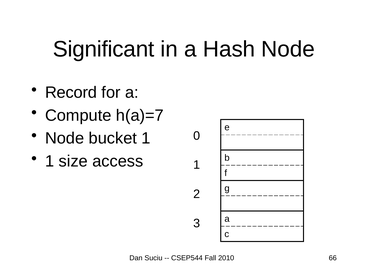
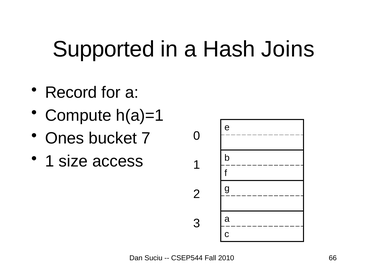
Significant: Significant -> Supported (104, 49)
Hash Node: Node -> Joins (288, 49)
h(a)=7: h(a)=7 -> h(a)=1 (140, 115)
Node: Node -> Ones (65, 138)
bucket 1: 1 -> 7 (146, 138)
